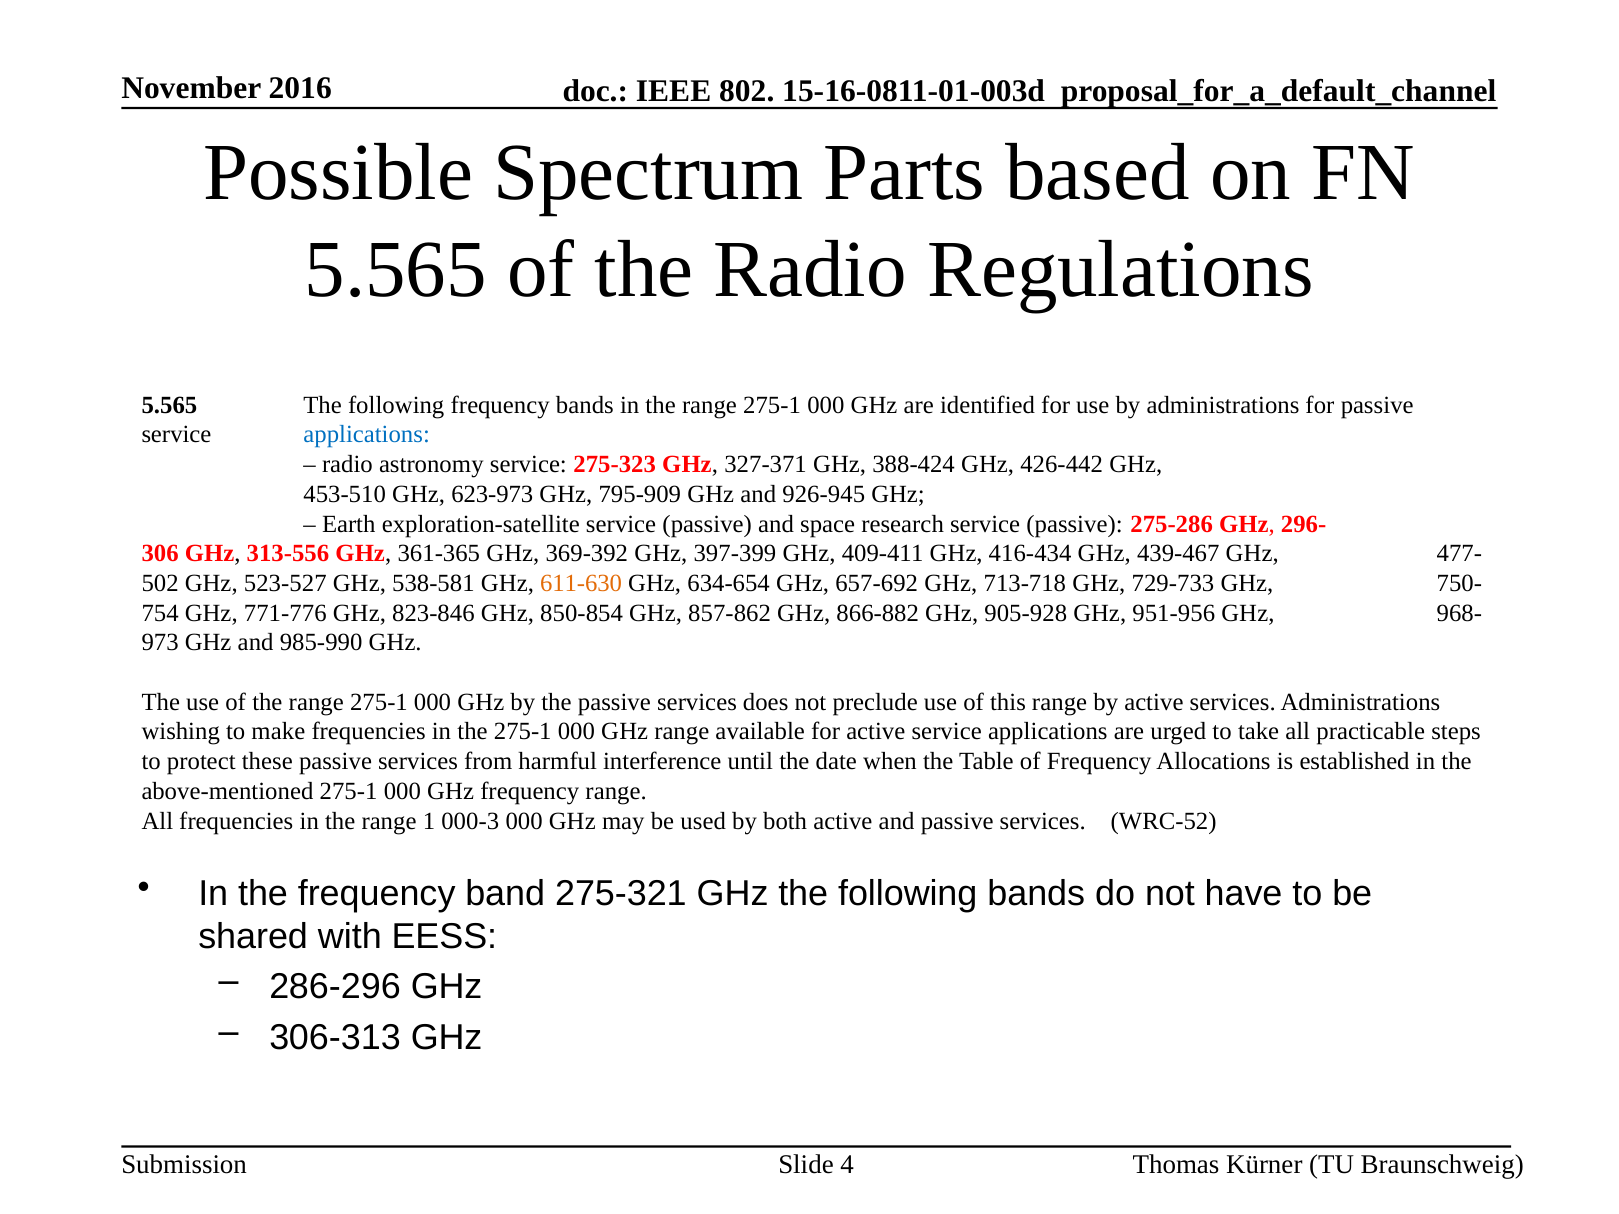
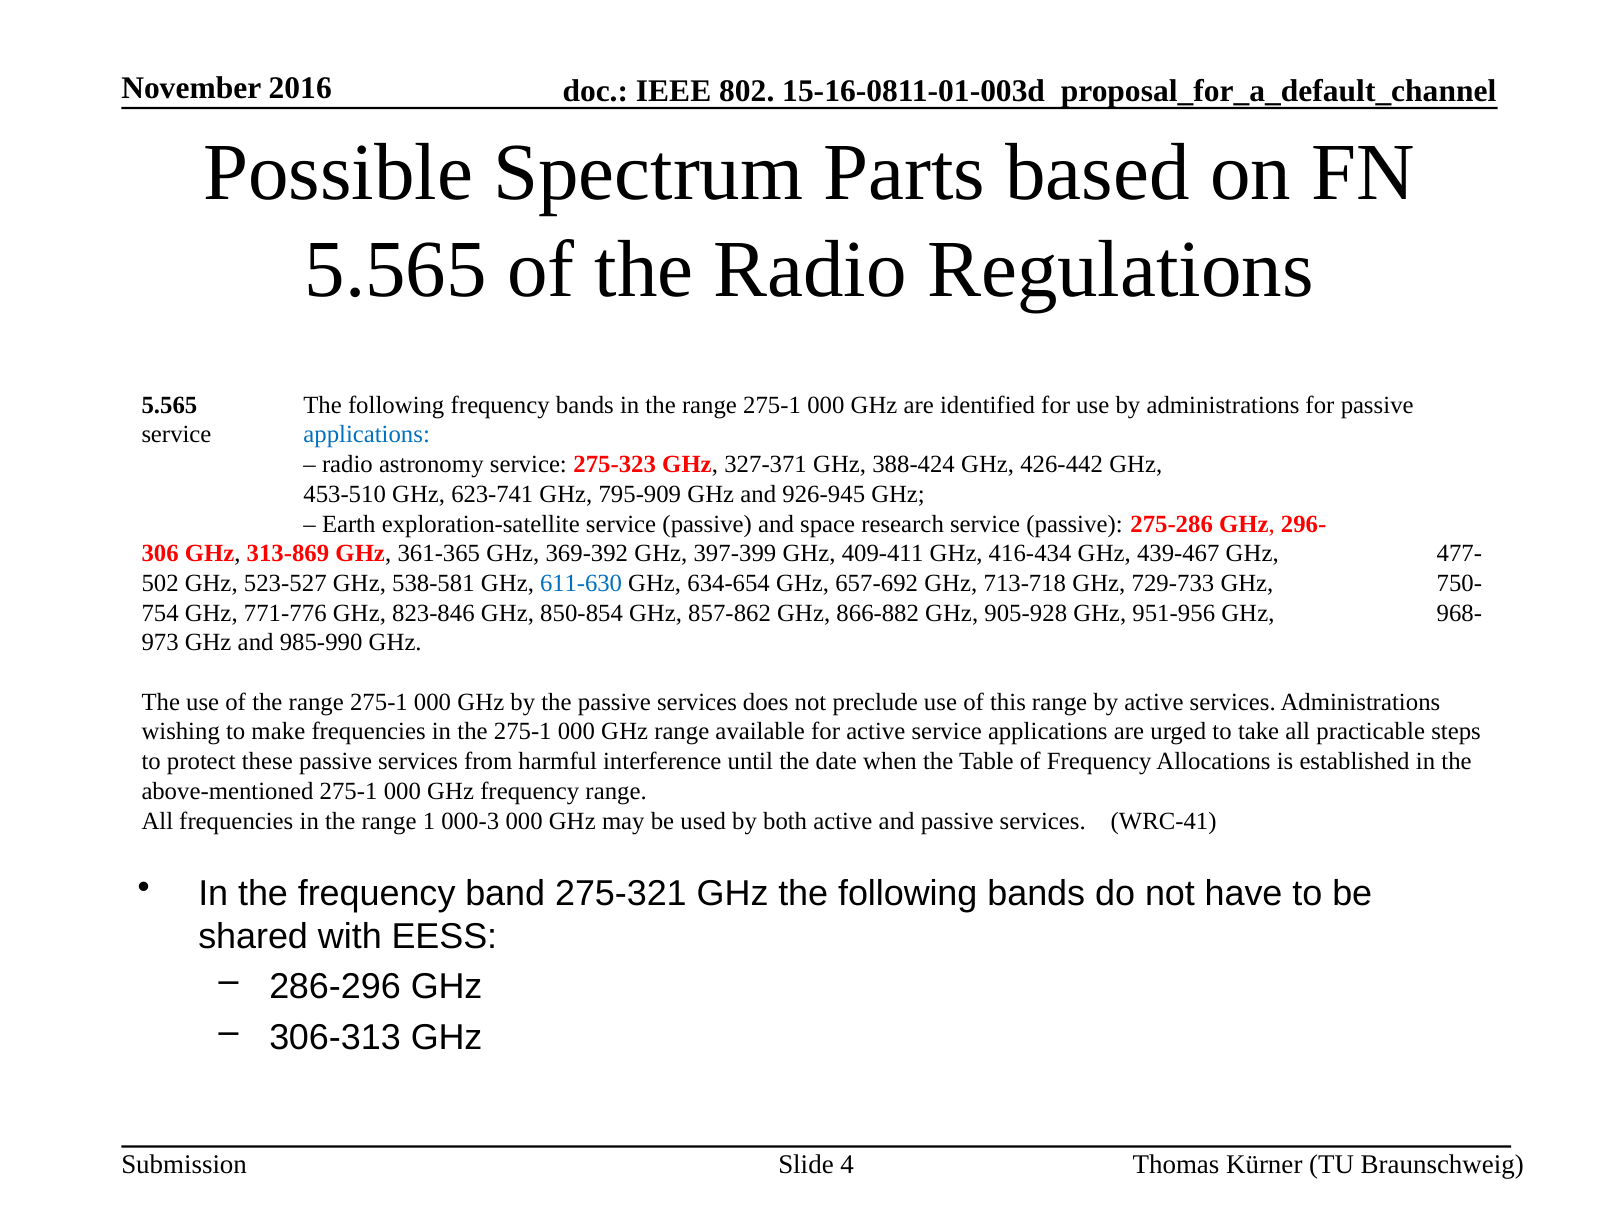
623-973: 623-973 -> 623-741 (492, 494)
313-556: 313-556 -> 313-869 (288, 554)
611-630 colour: orange -> blue (581, 583)
WRC‑52: WRC‑52 -> WRC‑41 (1164, 821)
